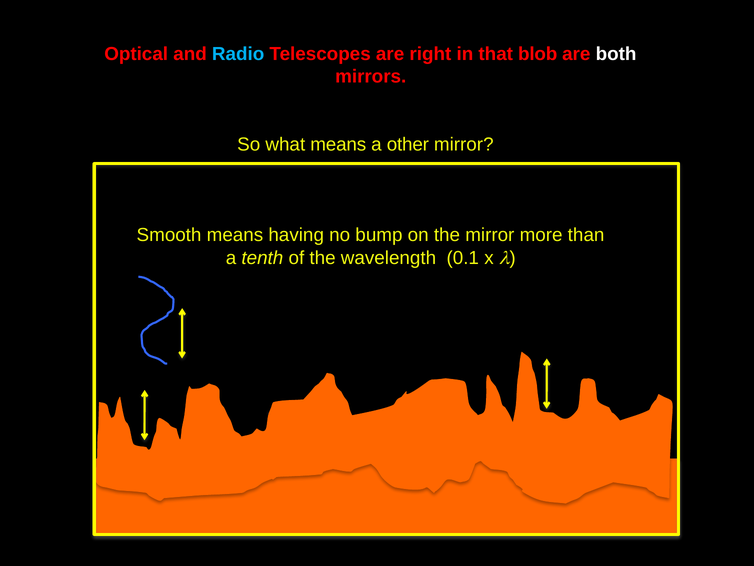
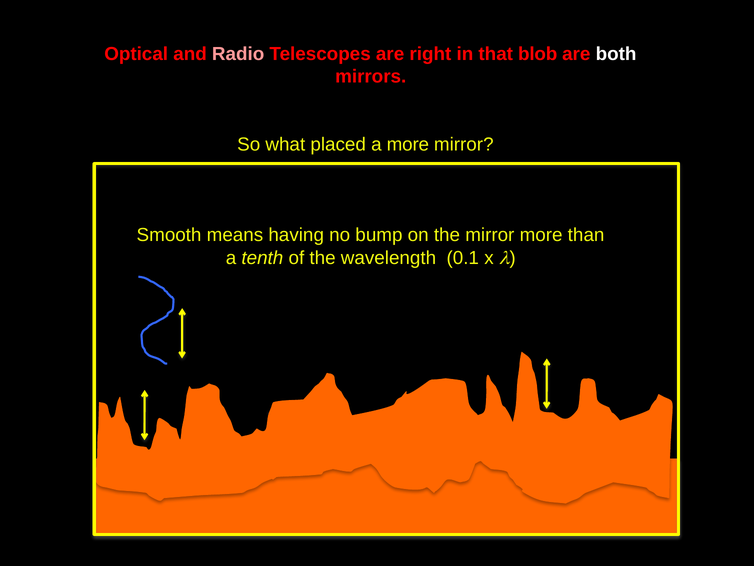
Radio colour: light blue -> pink (238, 54)
what means: means -> placed (338, 144)
a other: other -> more (408, 144)
